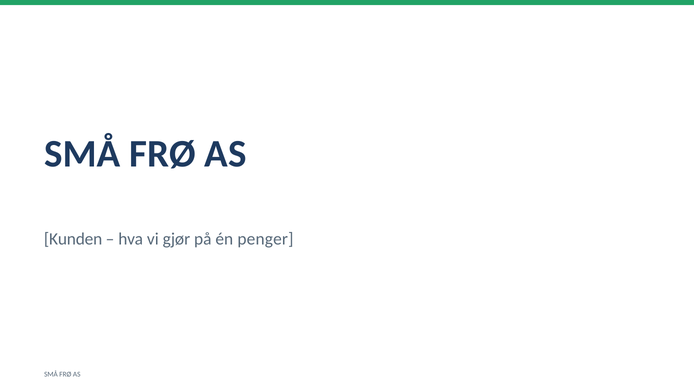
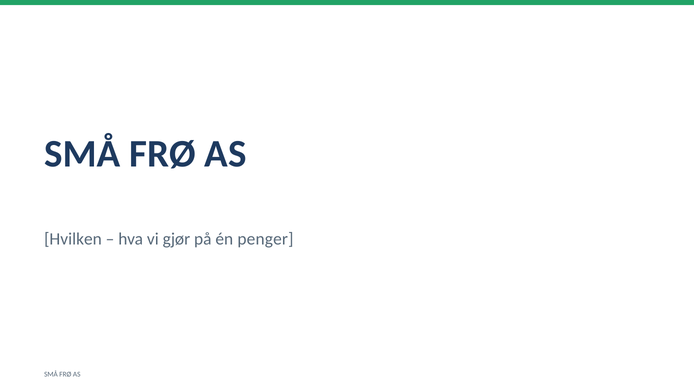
Kunden: Kunden -> Hvilken (73, 239)
